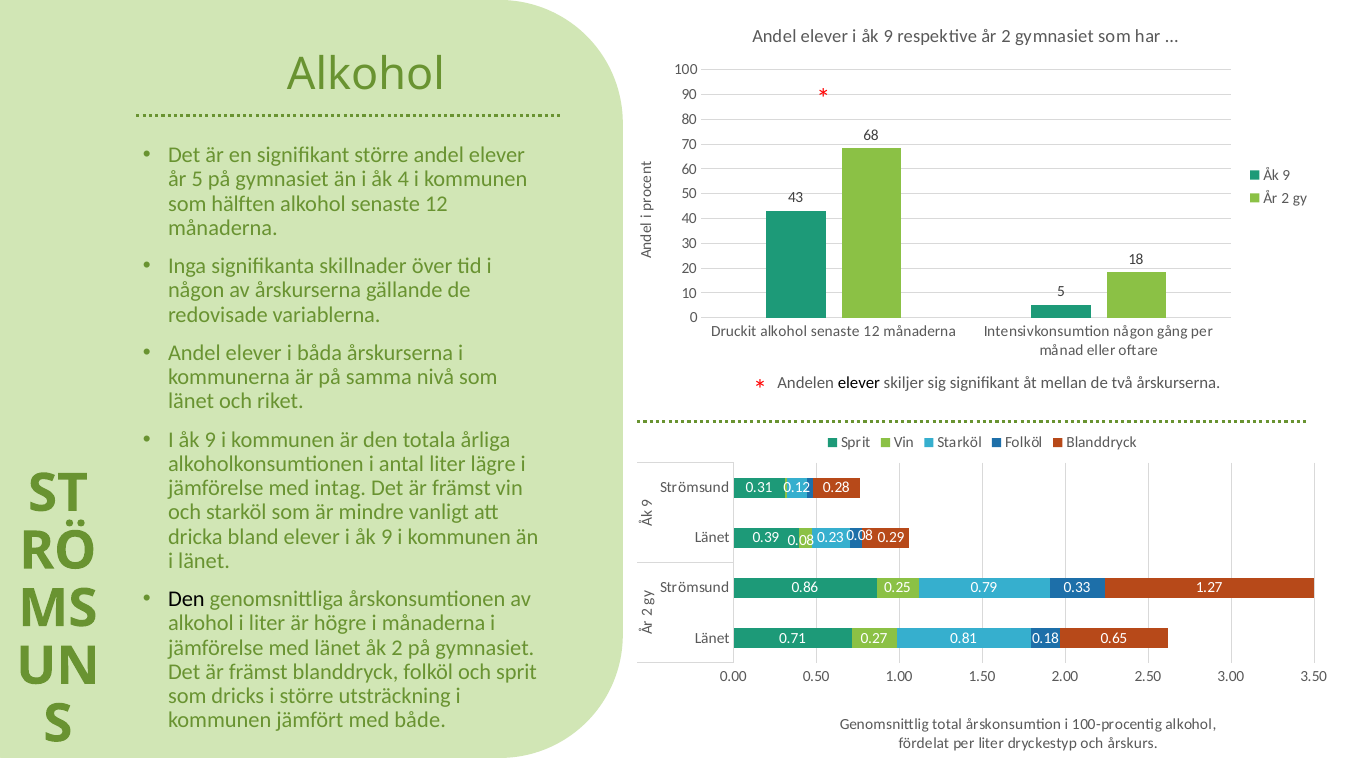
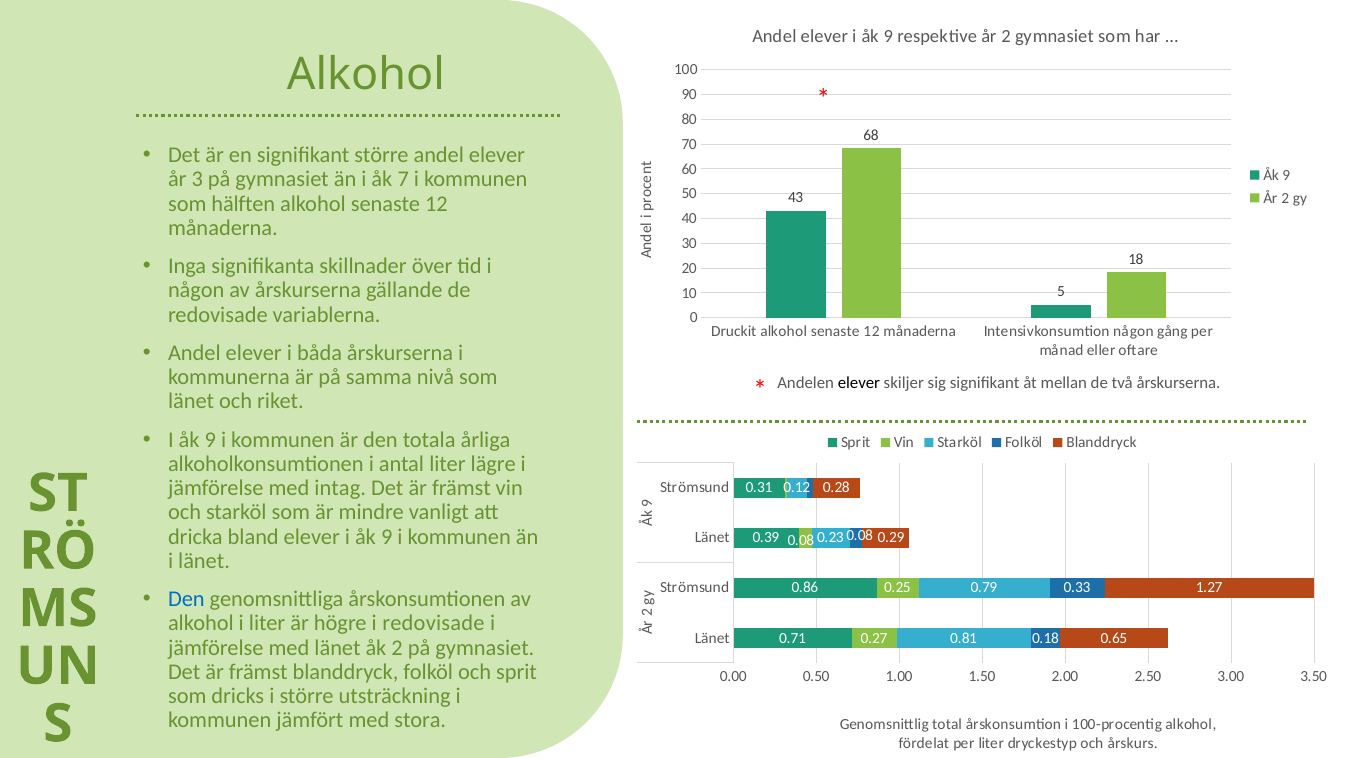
år 5: 5 -> 3 (197, 179)
4: 4 -> 7 (403, 179)
Den colour: black -> blue (186, 599)
i månaderna: månaderna -> redovisade (433, 623)
både: både -> stora (420, 720)
